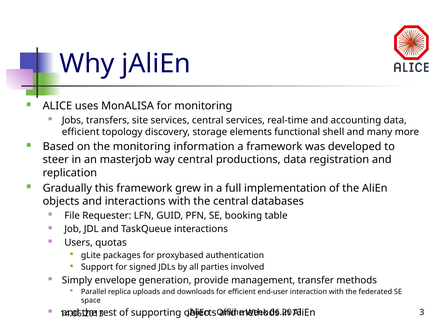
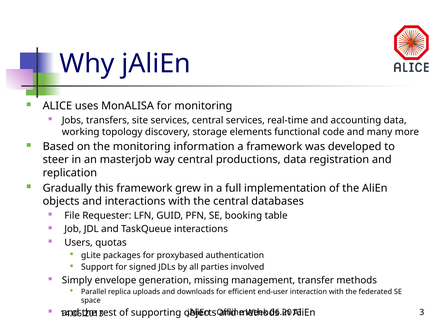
efficient: efficient -> working (81, 132)
shell: shell -> code (334, 132)
provide: provide -> missing (211, 281)
